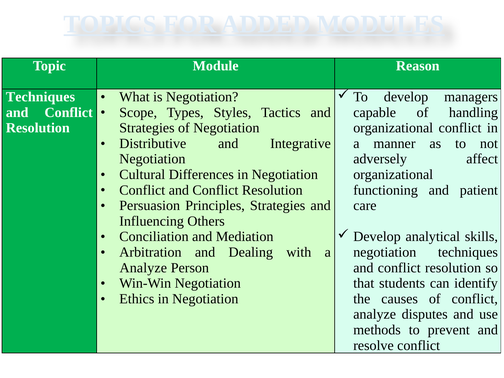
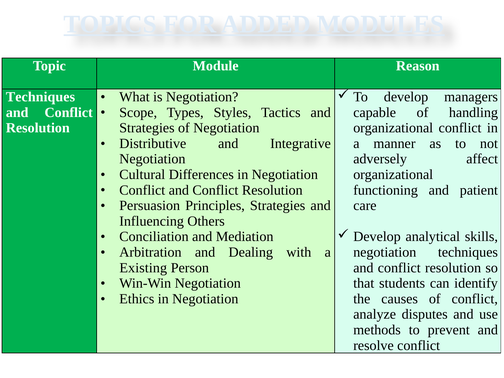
Analyze: Analyze -> Existing (143, 268)
